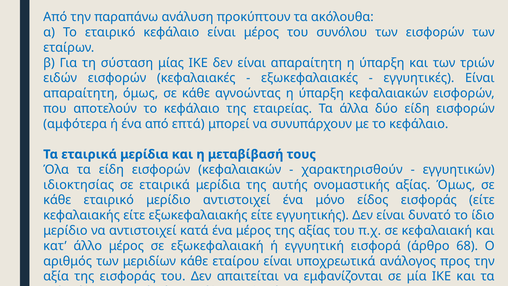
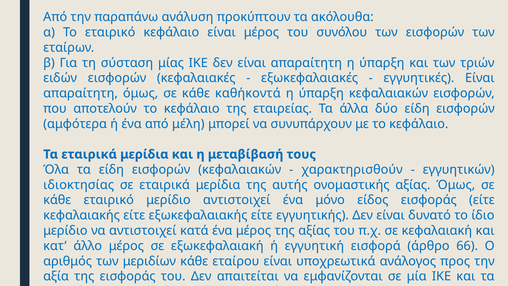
αγνοώντας: αγνοώντας -> καθήκοντά (248, 93)
επτά: επτά -> μέλη (188, 124)
68: 68 -> 66 (467, 246)
